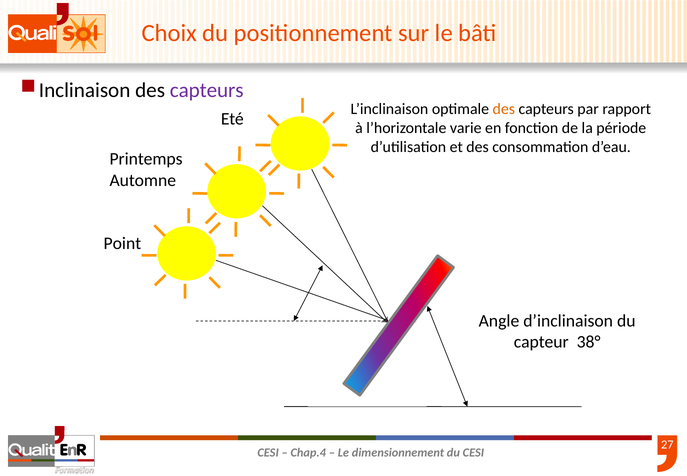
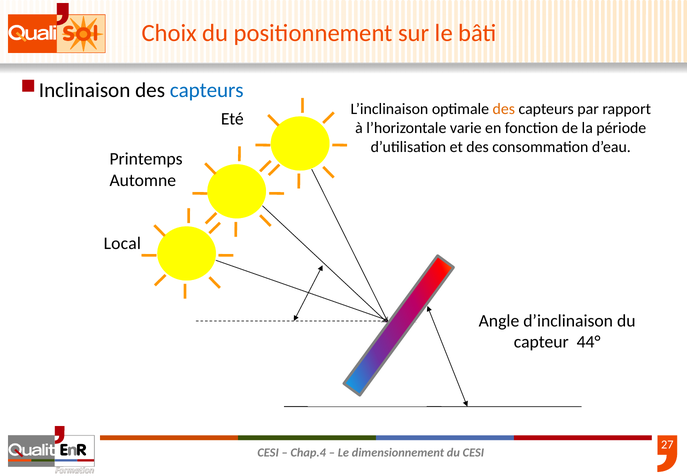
capteurs colour: purple -> blue (207, 90)
Point: Point -> Local (122, 243)
38°: 38° -> 44° (589, 342)
